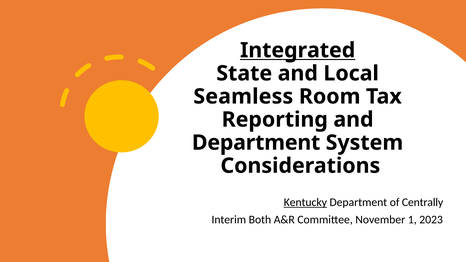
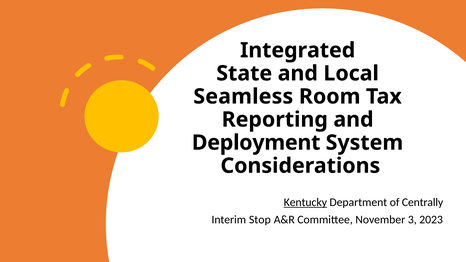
Integrated underline: present -> none (298, 50)
Department: Department -> Deployment (256, 143)
Both: Both -> Stop (260, 220)
1: 1 -> 3 (412, 220)
